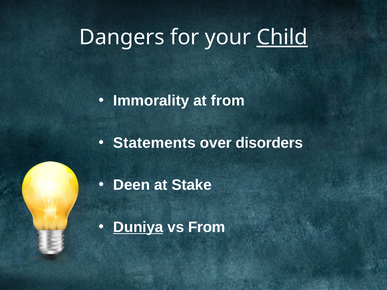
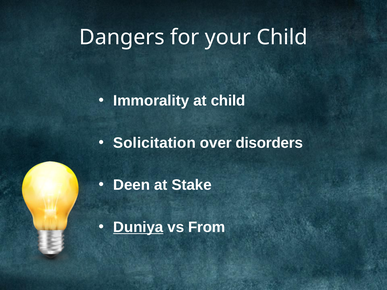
Child underline: present -> none (282, 37)
at from: from -> child (228, 101)
Statements: Statements -> Solicitation (154, 143)
